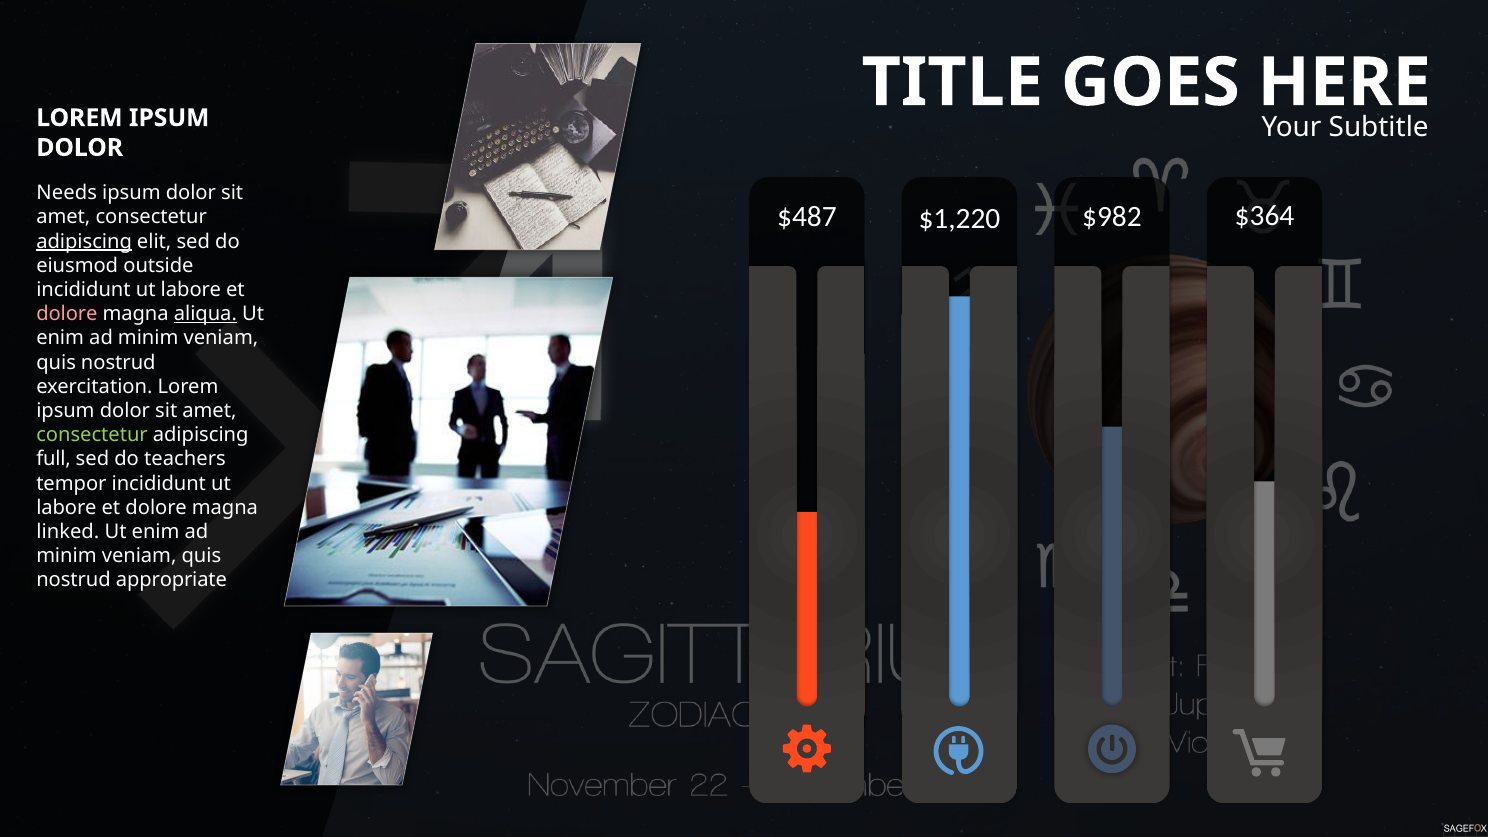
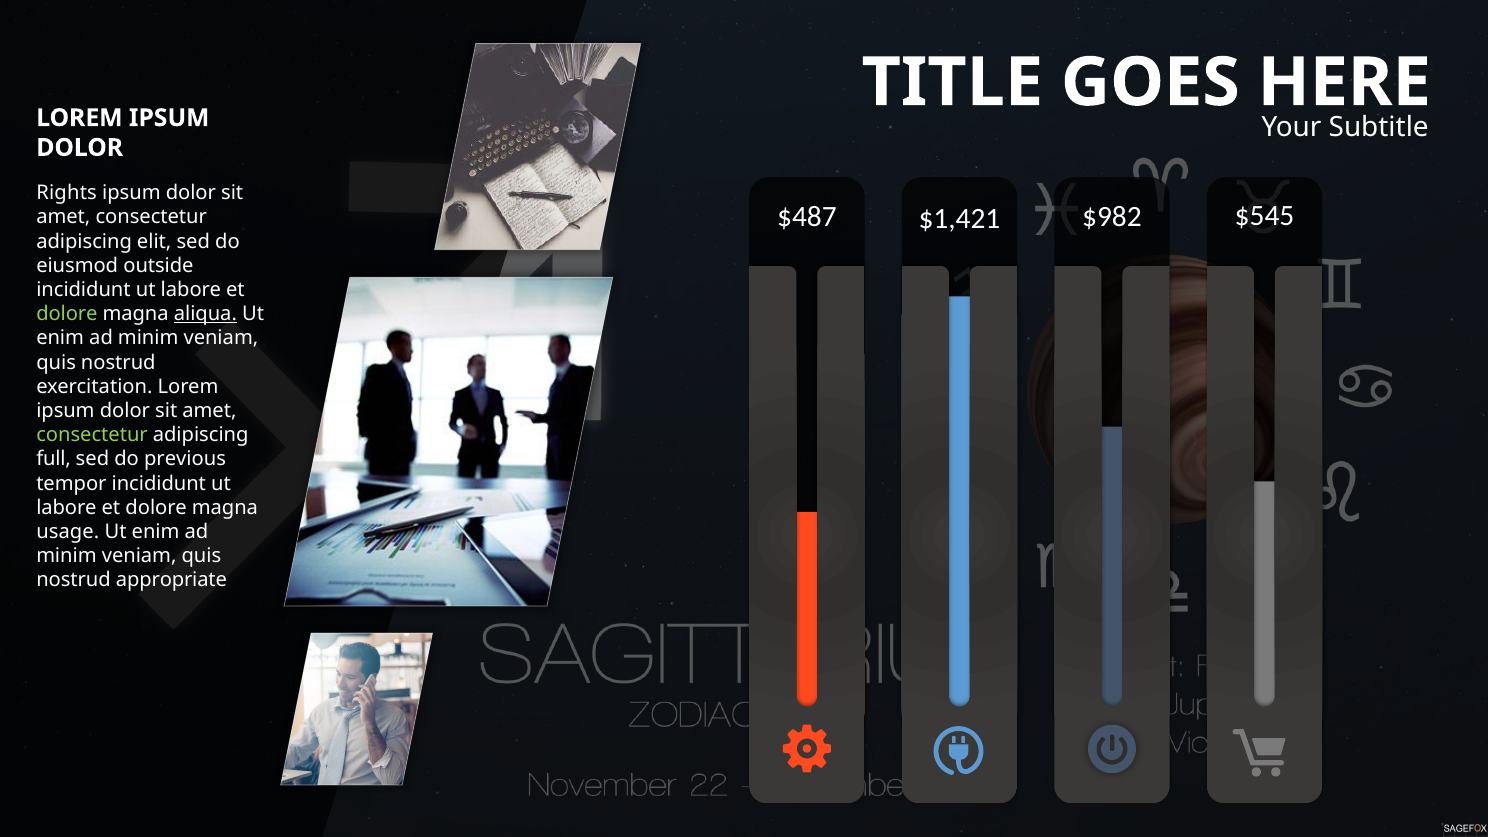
Needs: Needs -> Rights (67, 193)
$1,220: $1,220 -> $1,421 (959, 219)
$364: $364 -> $545 (1265, 216)
adipiscing underline: present -> none (84, 241)
dolore colour: pink -> light green (67, 314)
teachers: teachers -> previous (185, 459)
linked: linked -> usage (68, 532)
